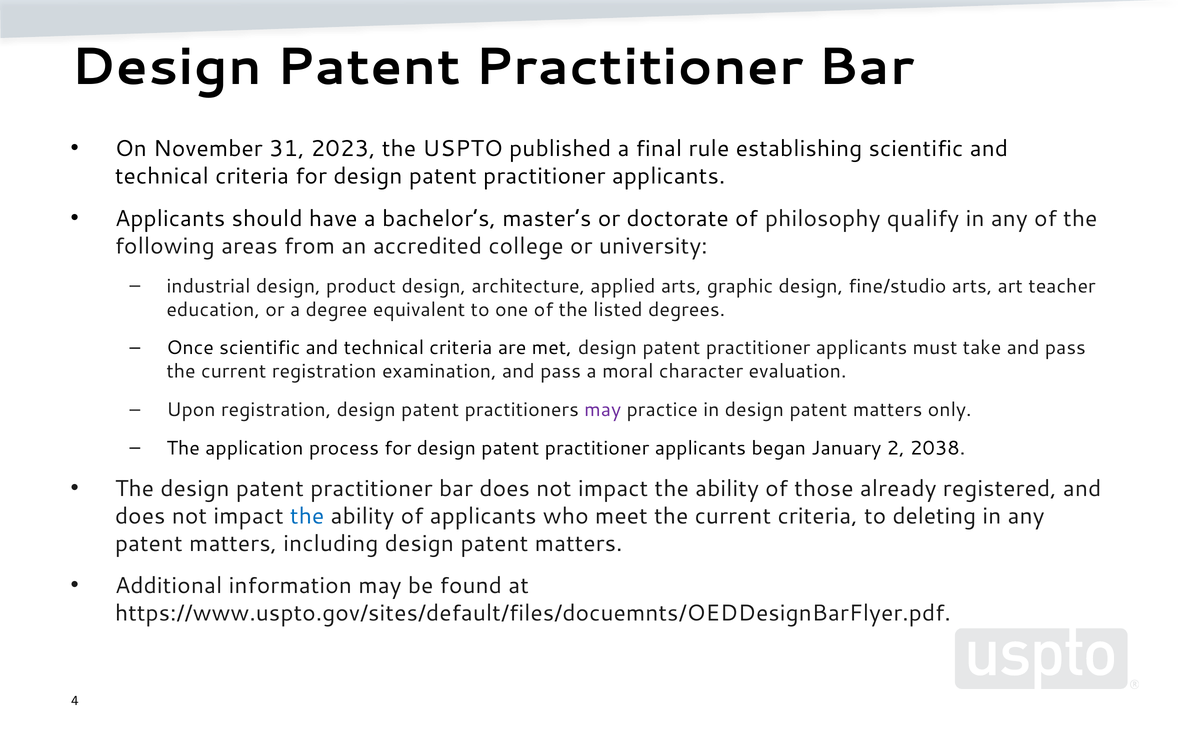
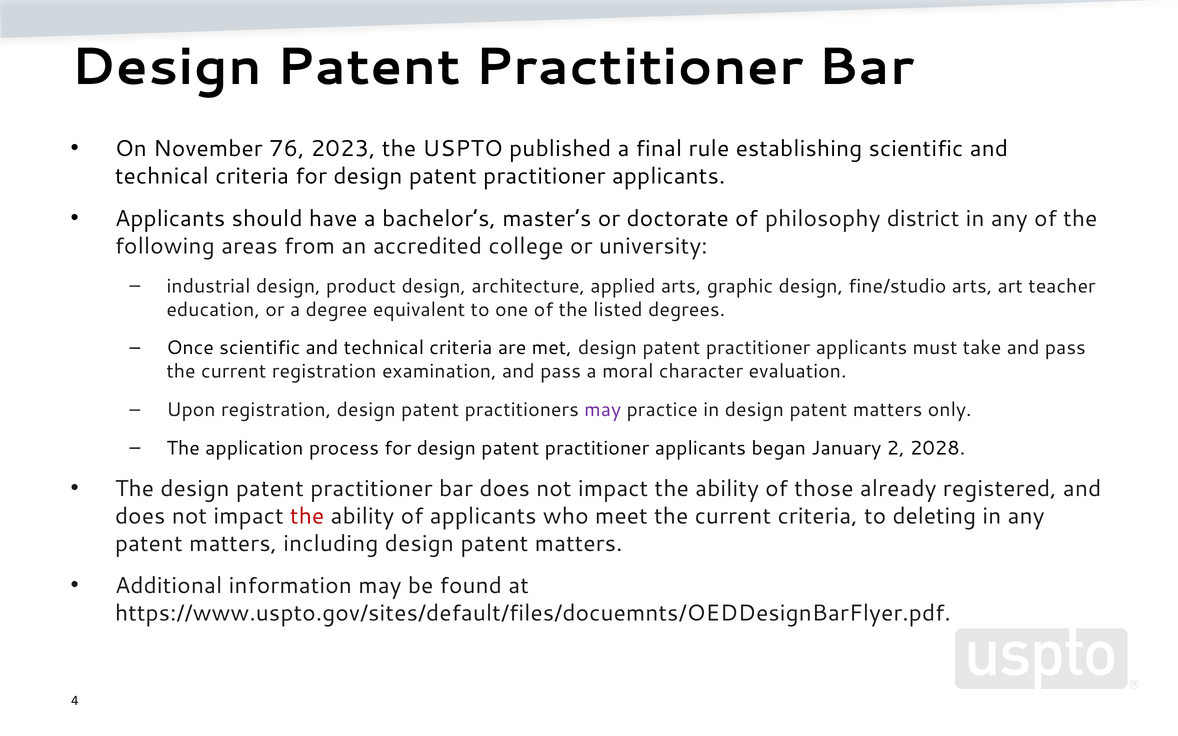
31: 31 -> 76 (287, 149)
qualify: qualify -> district (923, 219)
2038: 2038 -> 2028 (938, 448)
the colour: blue -> red (307, 516)
